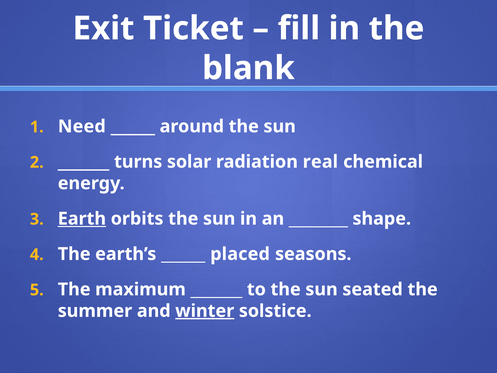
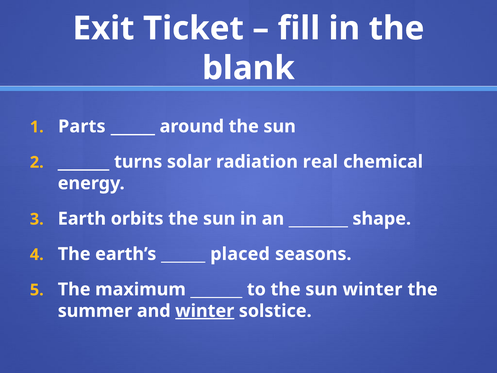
Need: Need -> Parts (82, 126)
Earth underline: present -> none (82, 219)
sun seated: seated -> winter (373, 289)
